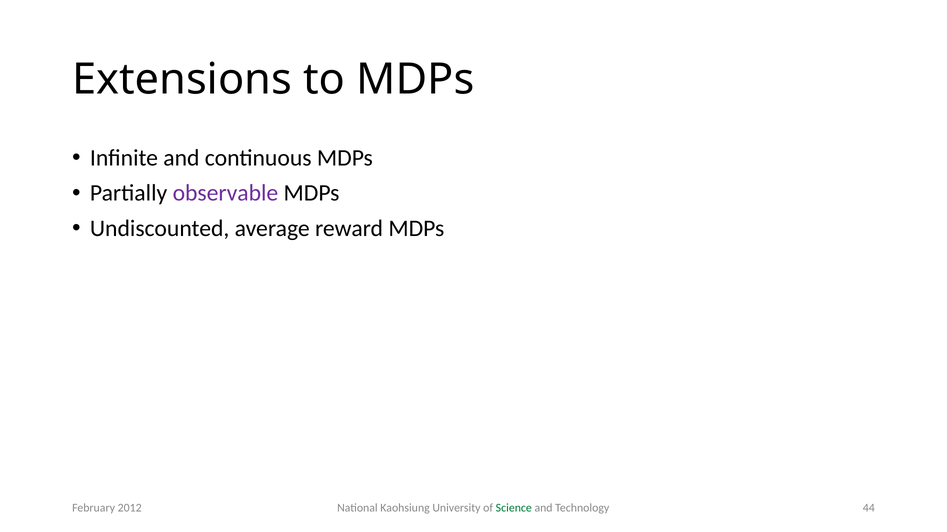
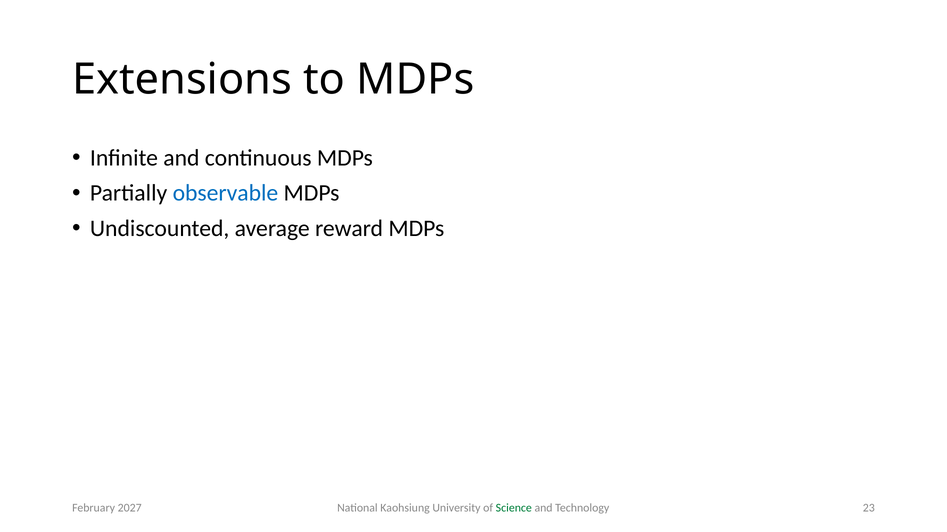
observable colour: purple -> blue (225, 193)
44: 44 -> 23 (869, 509)
2012: 2012 -> 2027 (130, 509)
